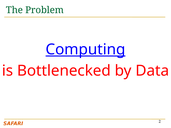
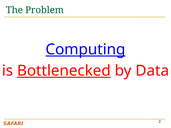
Bottlenecked underline: none -> present (64, 71)
